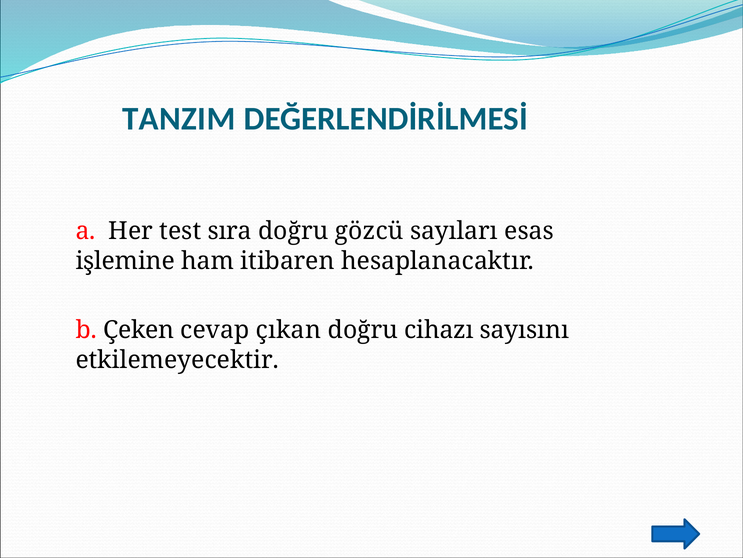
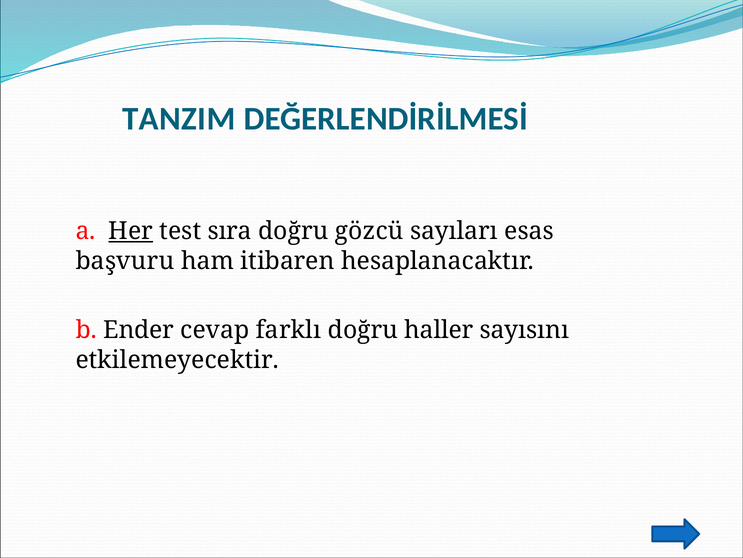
Her underline: none -> present (131, 231)
işlemine: işlemine -> başvuru (125, 261)
Çeken: Çeken -> Ender (139, 330)
çıkan: çıkan -> farklı (288, 330)
cihazı: cihazı -> haller (439, 330)
